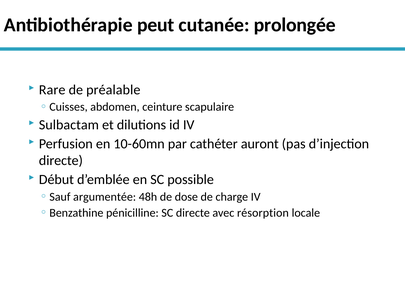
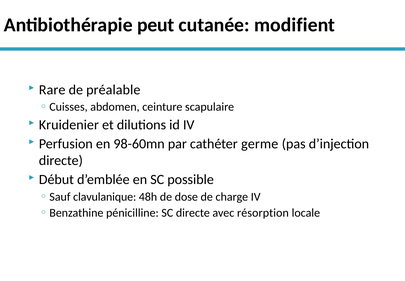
prolongée: prolongée -> modifient (295, 25)
Sulbactam: Sulbactam -> Kruidenier (69, 125)
10-60mn: 10-60mn -> 98-60mn (139, 143)
auront: auront -> germe (260, 143)
argumentée: argumentée -> clavulanique (105, 196)
